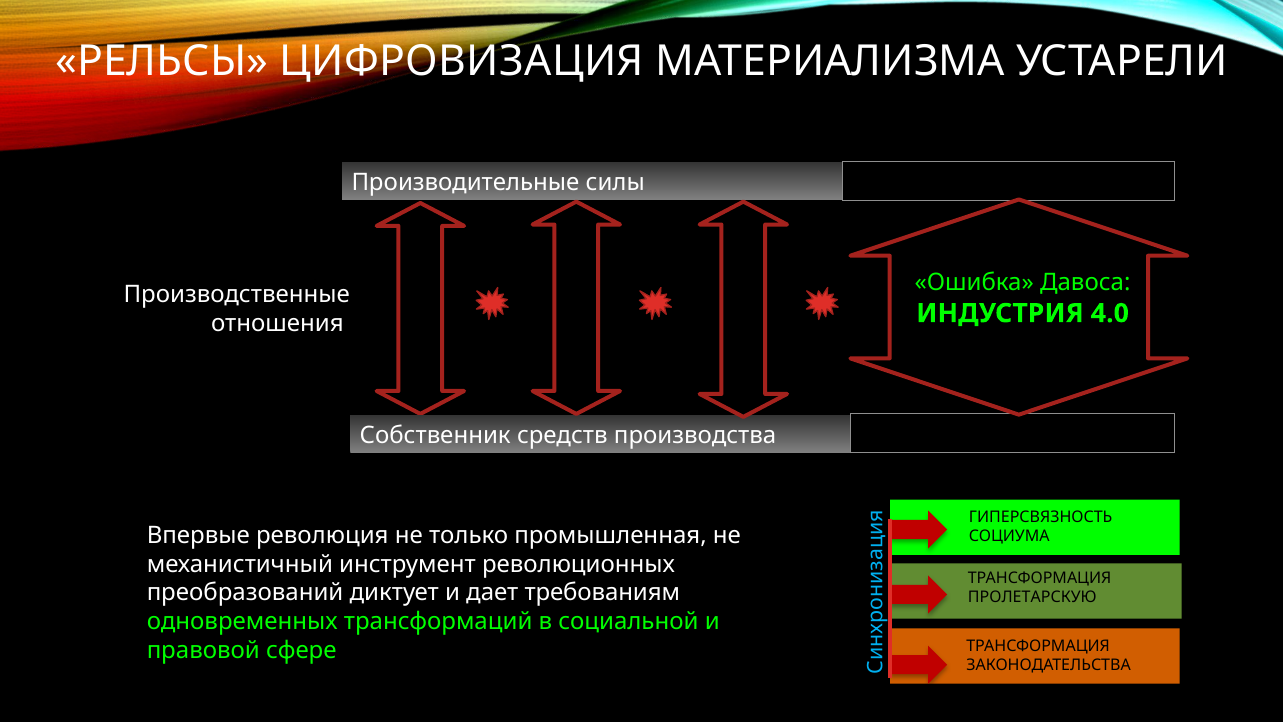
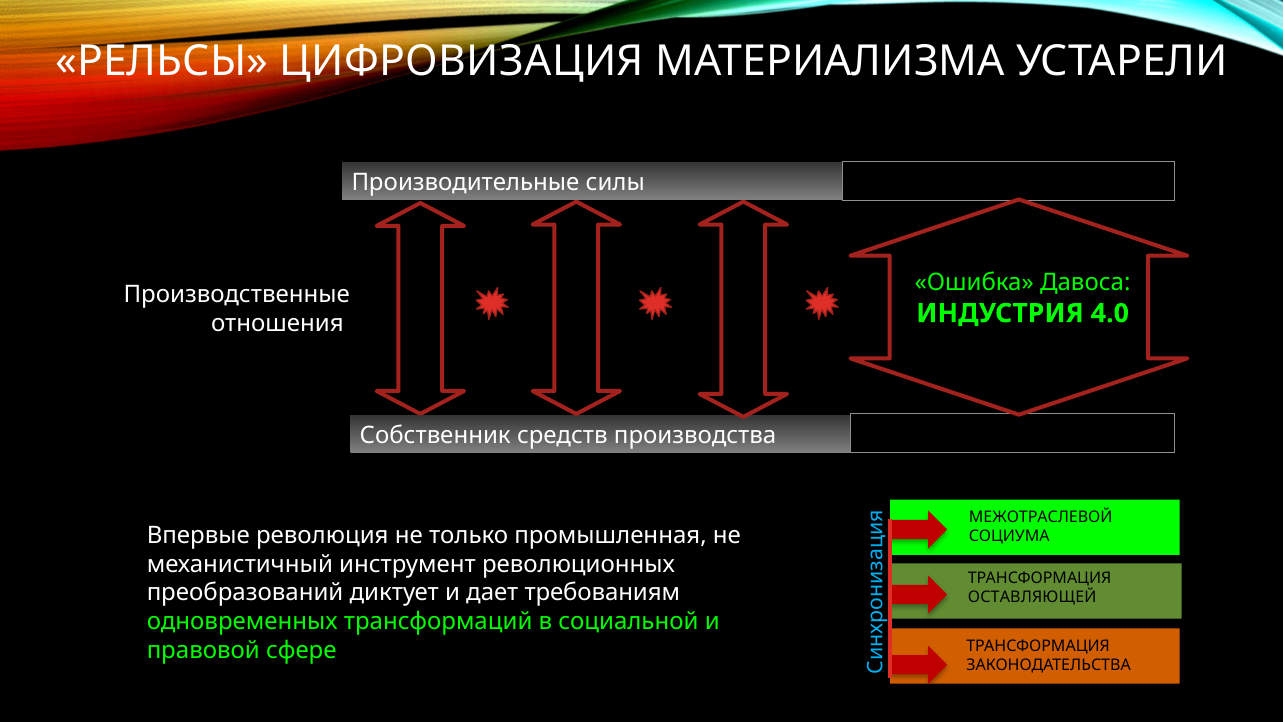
ГИПЕРСВЯЗНОСТЬ: ГИПЕРСВЯЗНОСТЬ -> МЕЖОТРАСЛЕВОЙ (1041, 517)
ПРОЛЕТАРСКУЮ: ПРОЛЕТАРСКУЮ -> ОСТАВЛЯЮЩЕЙ (1032, 597)
